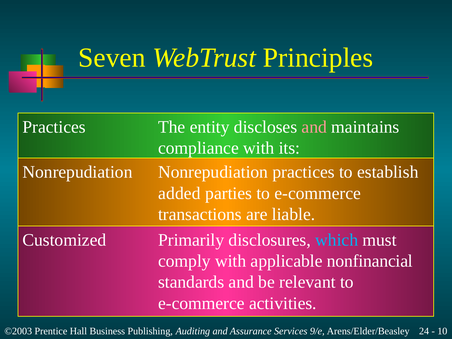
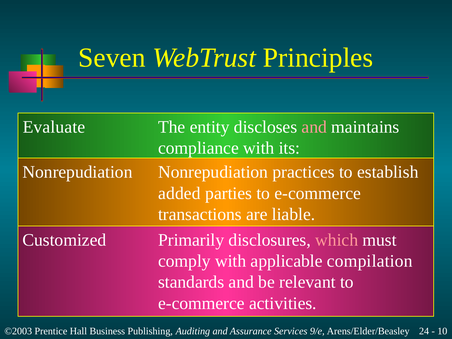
Practices: Practices -> Evaluate (54, 127)
which colour: light blue -> pink (337, 240)
nonfinancial: nonfinancial -> compilation (370, 261)
